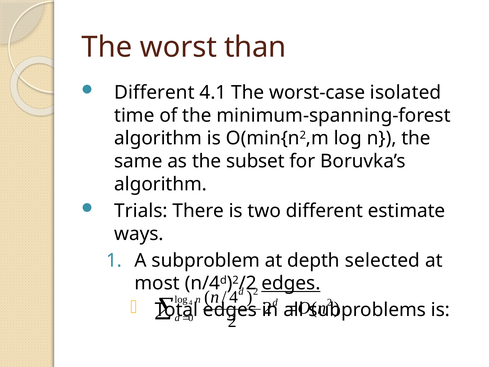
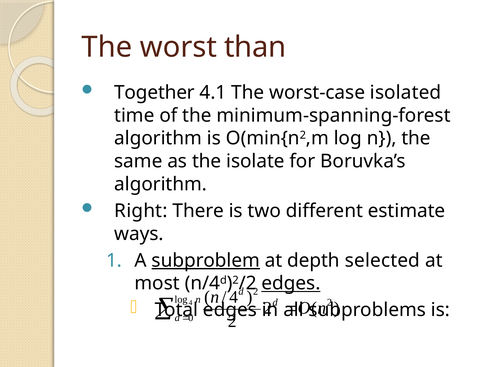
Different: Different -> Together (155, 93)
subset: subset -> isolate (255, 161)
Trials: Trials -> Right (141, 211)
subproblem underline: none -> present (206, 260)
